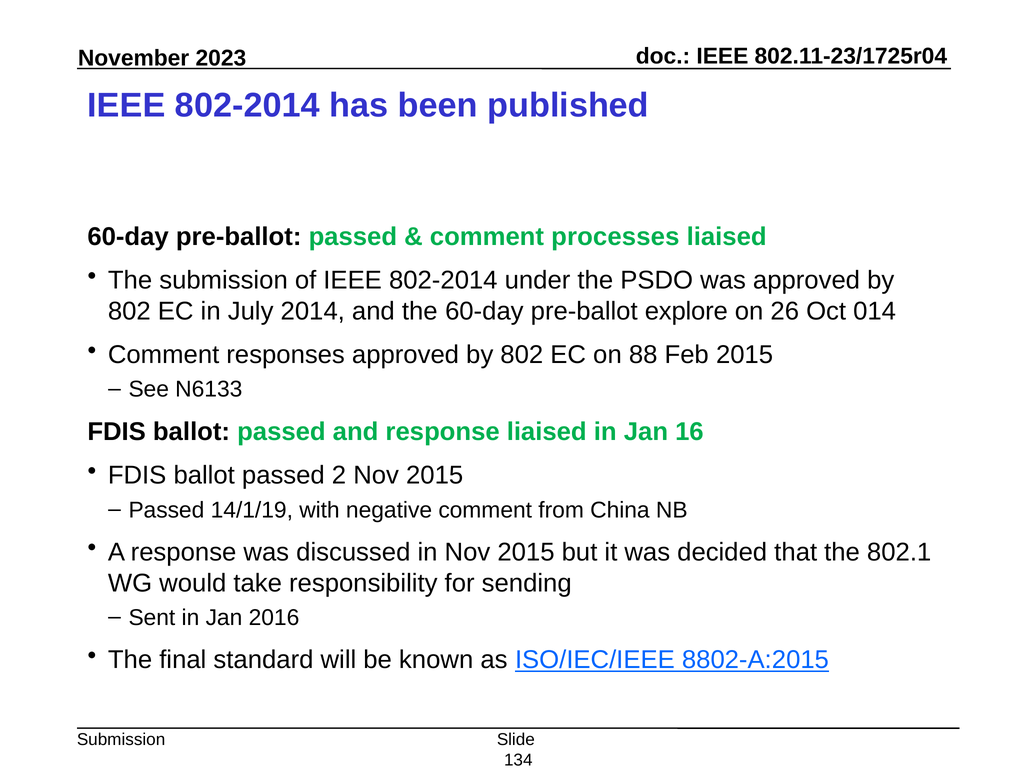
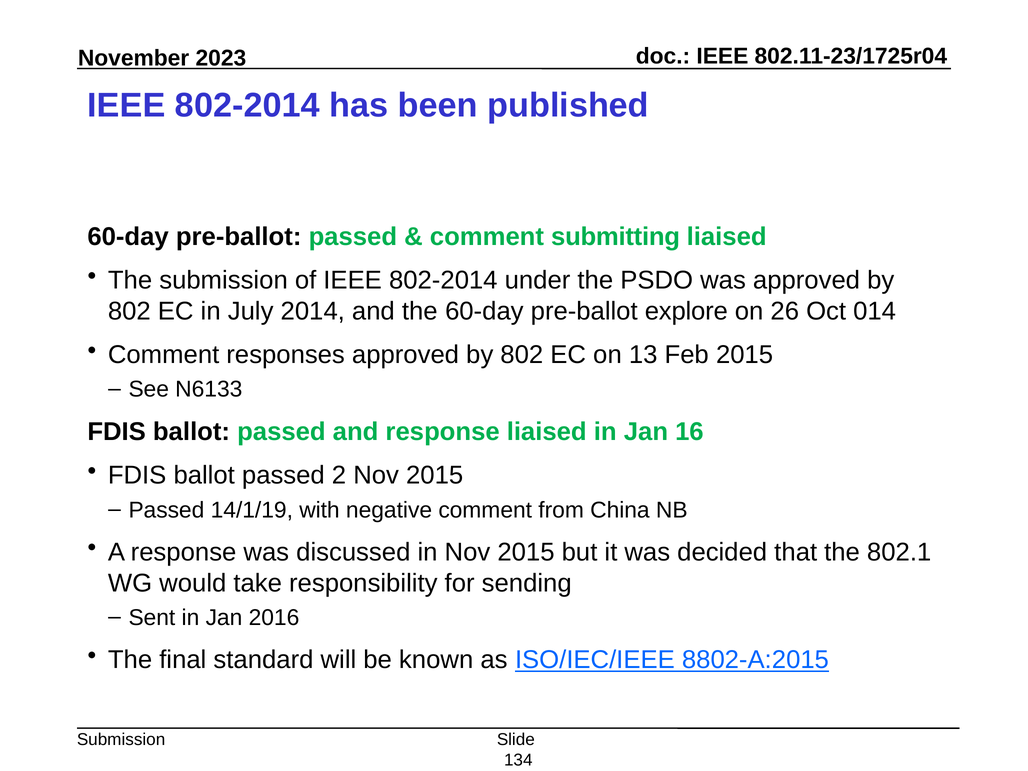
processes: processes -> submitting (616, 237)
88: 88 -> 13 (643, 355)
